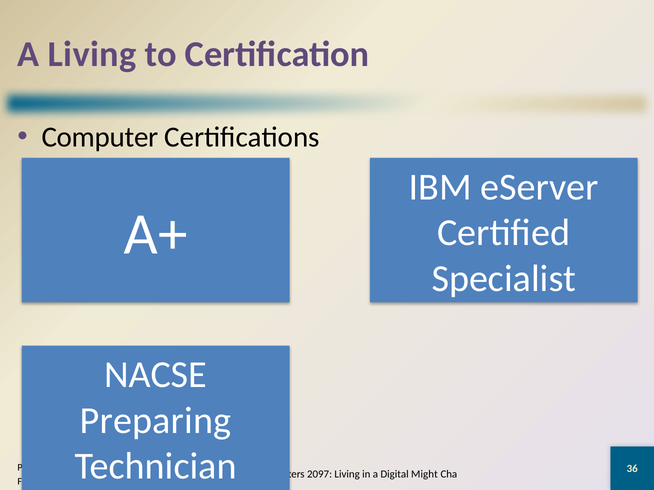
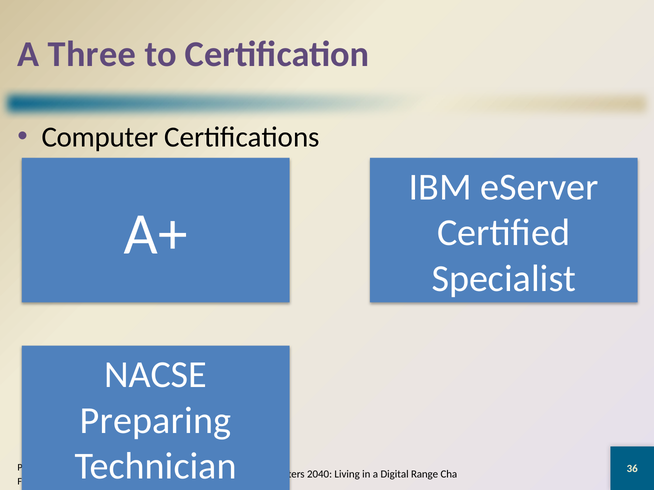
A Living: Living -> Three (92, 54)
2097: 2097 -> 2040 (320, 475)
Might: Might -> Range (425, 475)
